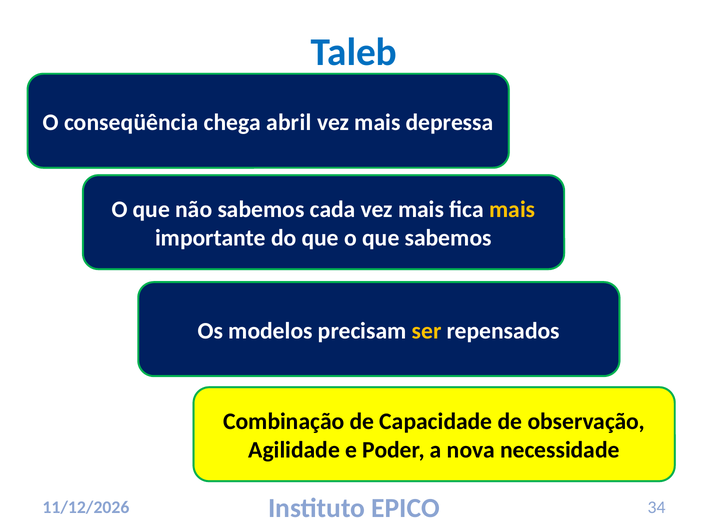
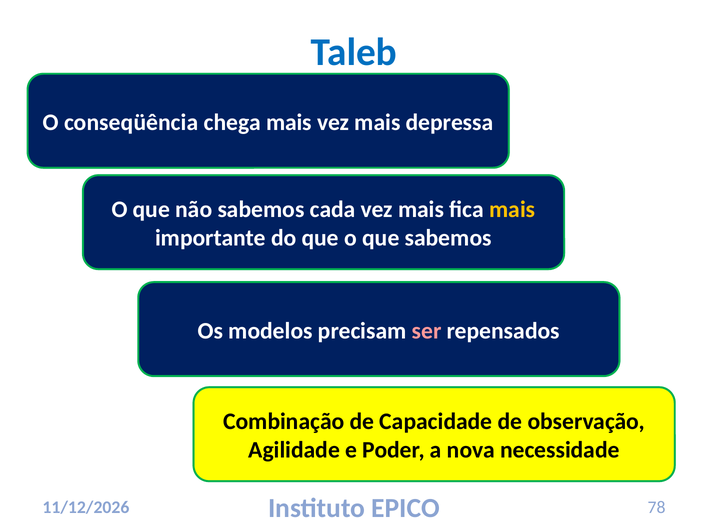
chega abril: abril -> mais (289, 122)
ser colour: yellow -> pink (427, 331)
34: 34 -> 78 (657, 507)
